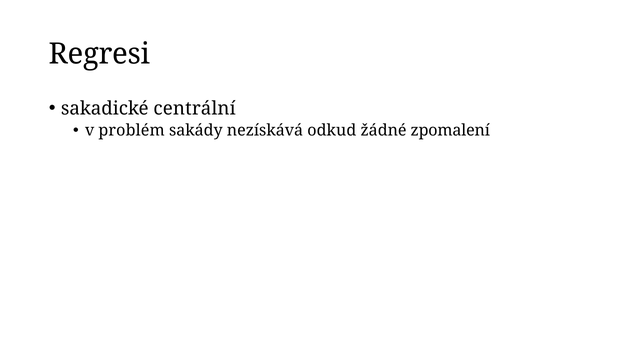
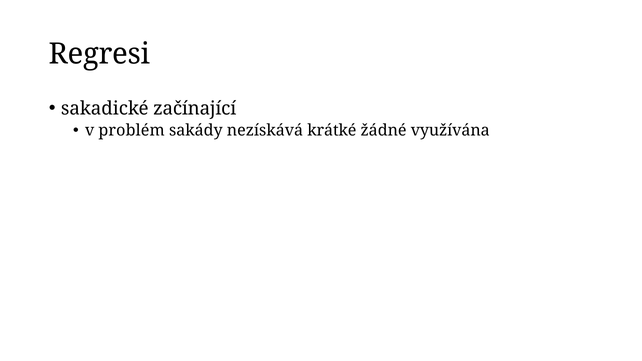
centrální: centrální -> začínající (195, 109)
odkud: odkud -> krátké (332, 131)
zpomalení: zpomalení -> využívána (450, 131)
